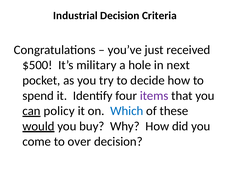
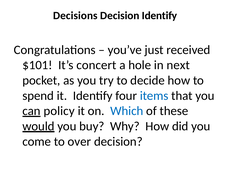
Industrial: Industrial -> Decisions (75, 16)
Decision Criteria: Criteria -> Identify (159, 16)
$500: $500 -> $101 (37, 65)
military: military -> concert (96, 65)
items colour: purple -> blue (154, 96)
